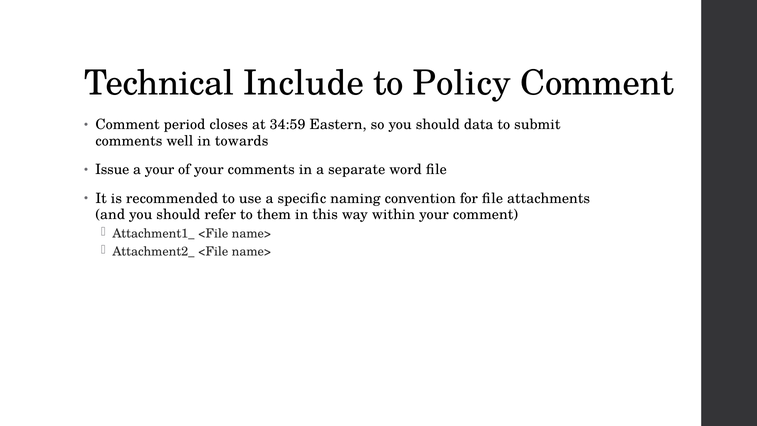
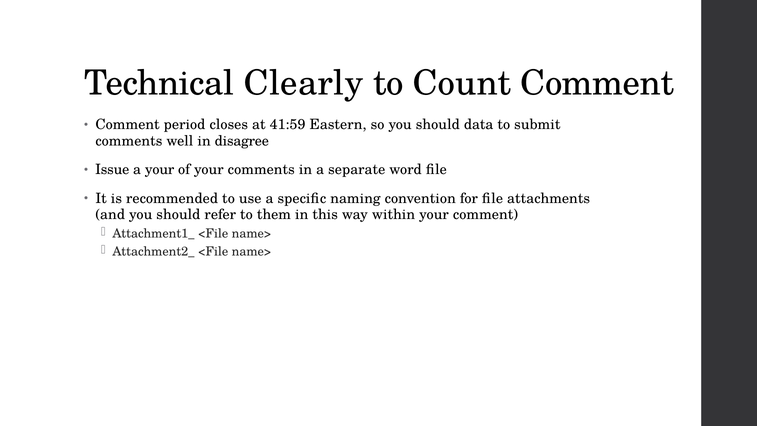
Include: Include -> Clearly (304, 83)
Policy: Policy -> Count (462, 83)
34:59: 34:59 -> 41:59 (288, 125)
towards: towards -> disagree (242, 141)
